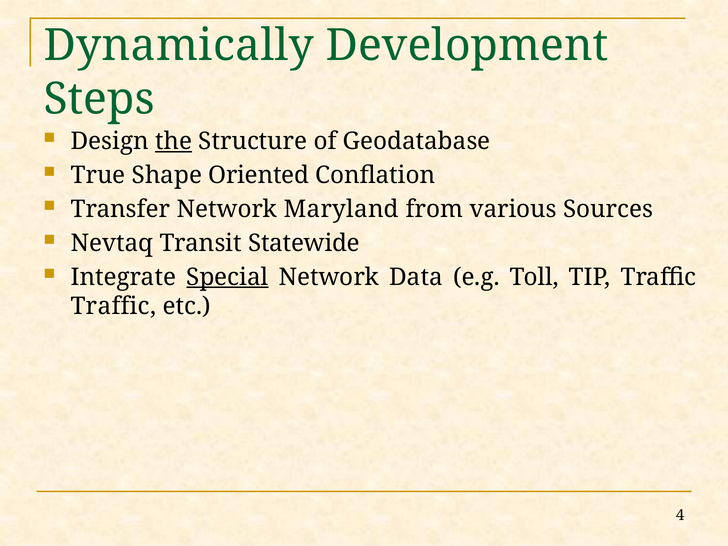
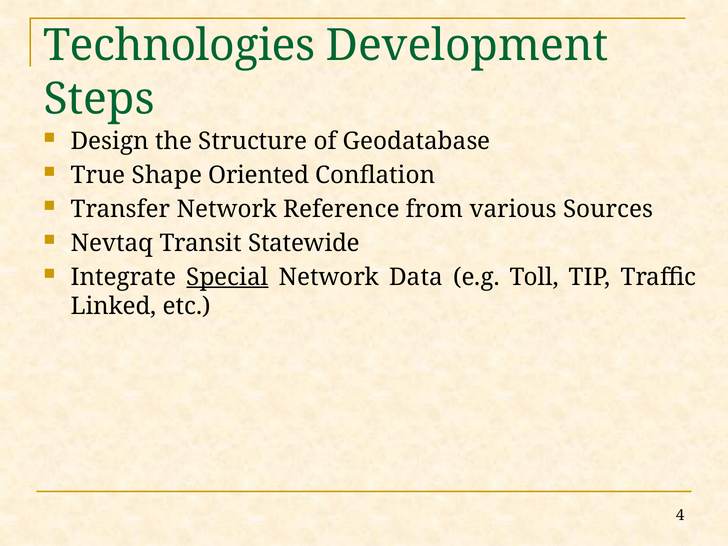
Dynamically: Dynamically -> Technologies (179, 46)
the underline: present -> none (174, 141)
Maryland: Maryland -> Reference (341, 209)
Traffic: Traffic -> Linked (114, 306)
